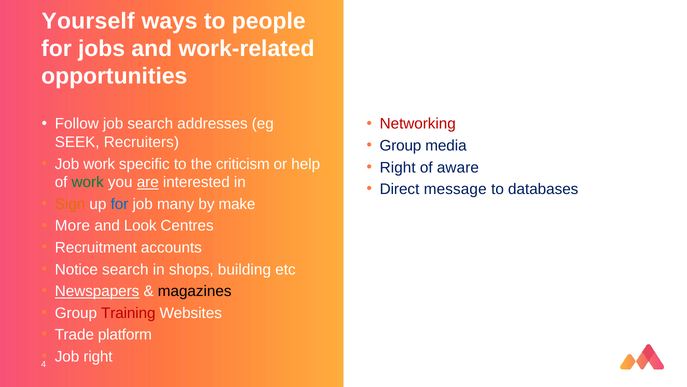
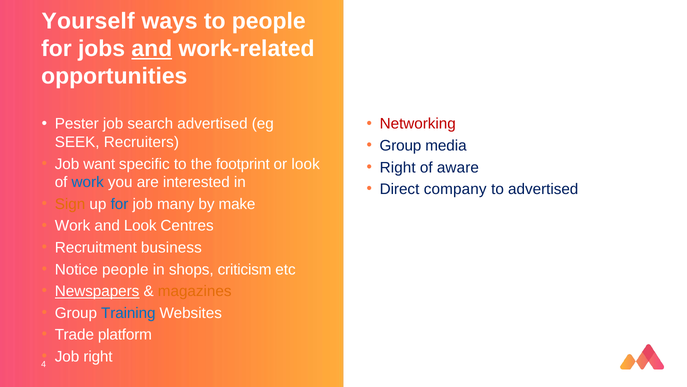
and underline: none -> present (152, 49)
Follow: Follow -> Pester (77, 124)
search addresses: addresses -> advertised (212, 124)
Job work: work -> want (99, 164)
criticism: criticism -> footprint (243, 164)
or help: help -> look (306, 164)
work colour: green -> blue (88, 182)
are underline: present -> none (148, 182)
message: message -> company (455, 189)
to databases: databases -> advertised (543, 189)
More: More -> Work (73, 226)
accounts: accounts -> business (171, 247)
Notice search: search -> people (125, 269)
building: building -> criticism (245, 269)
magazines colour: black -> orange (195, 291)
Training colour: red -> blue (128, 313)
